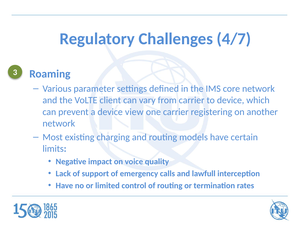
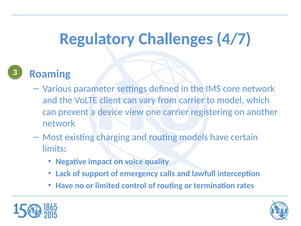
to device: device -> model (231, 100)
